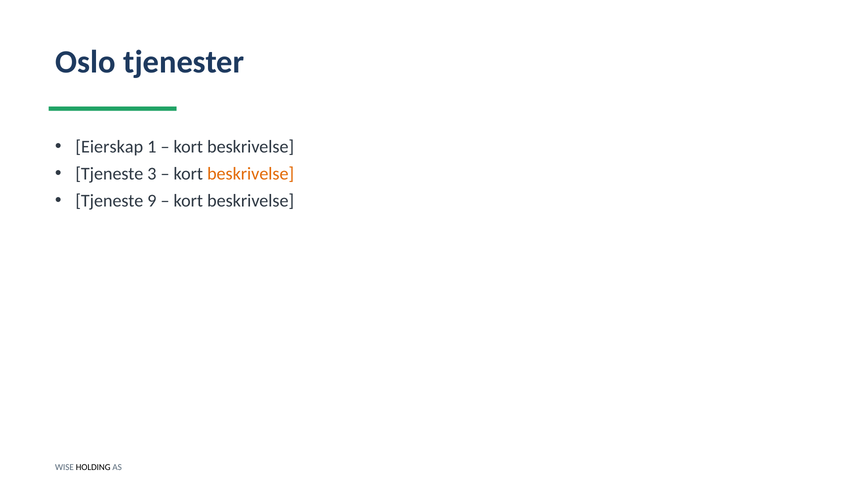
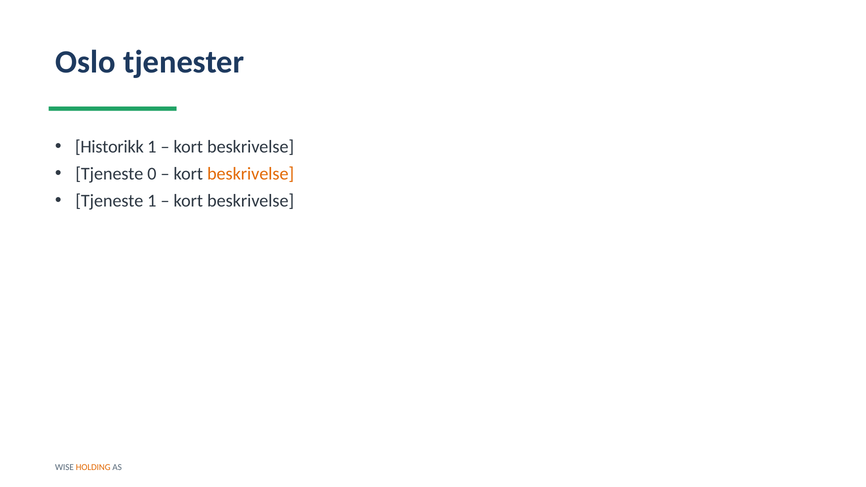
Eierskap: Eierskap -> Historikk (109, 147)
3: 3 -> 0 (152, 174)
Tjeneste 9: 9 -> 1 (152, 201)
HOLDING colour: black -> orange (93, 467)
